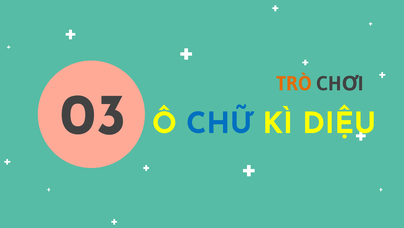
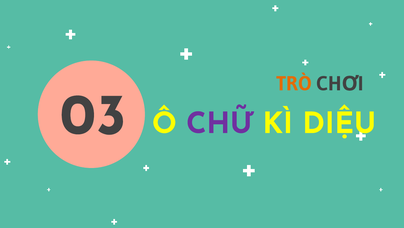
CHỮ colour: blue -> purple (220, 123)
